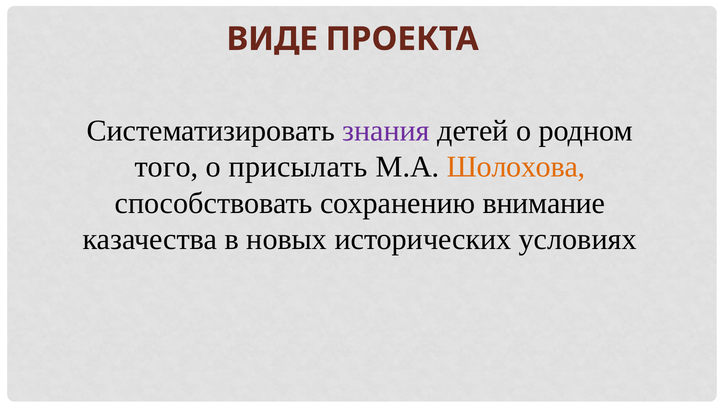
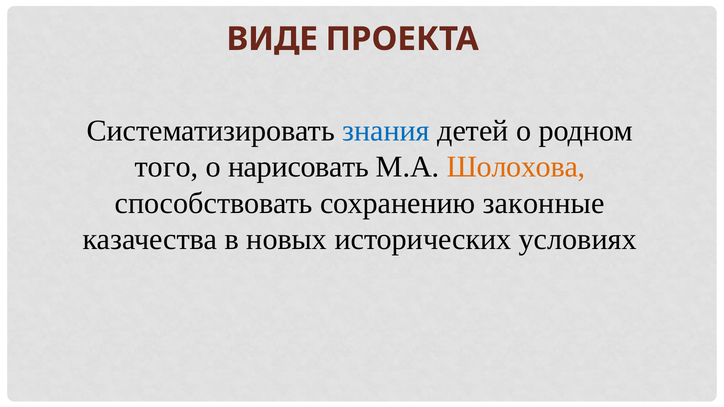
знания colour: purple -> blue (386, 131)
присылать: присылать -> нарисовать (299, 167)
внимание: внимание -> законные (544, 203)
